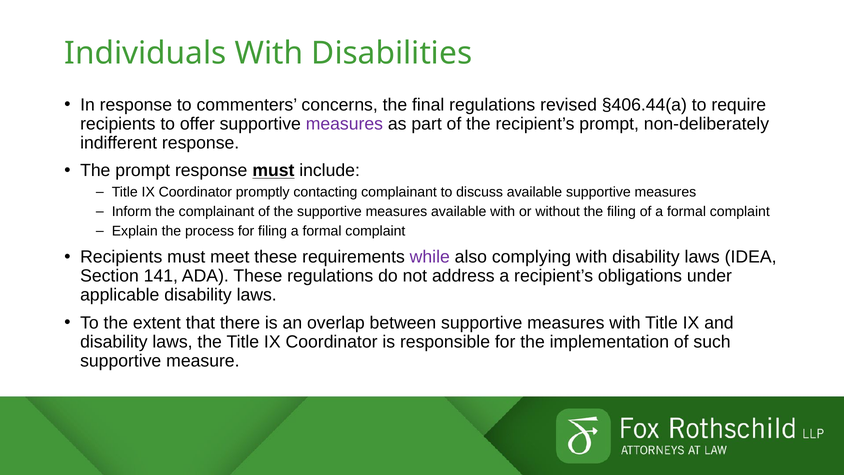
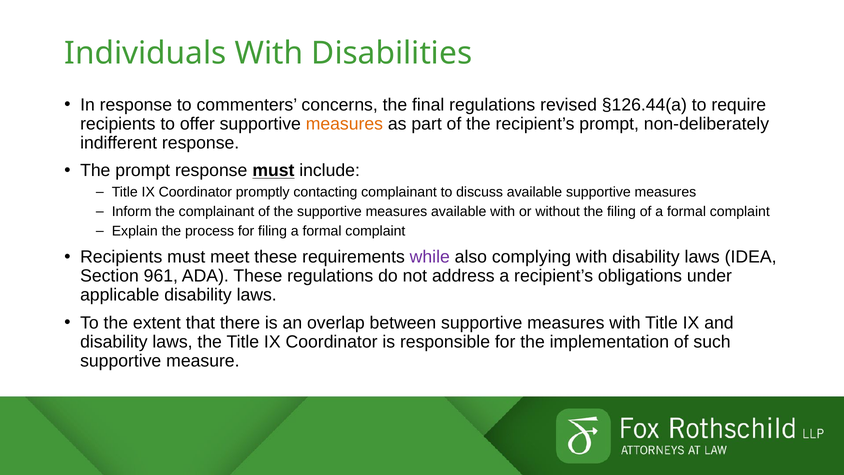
§406.44(a: §406.44(a -> §126.44(a (644, 105)
measures colour: purple -> orange (344, 124)
141: 141 -> 961 (161, 276)
